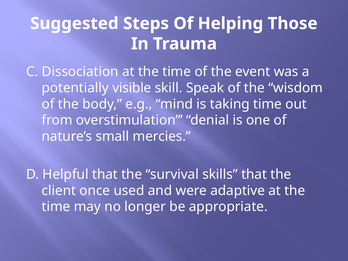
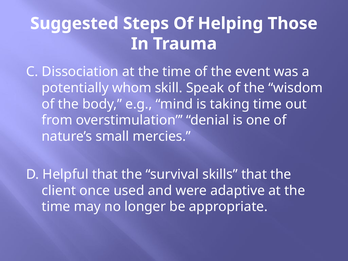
visible: visible -> whom (132, 88)
